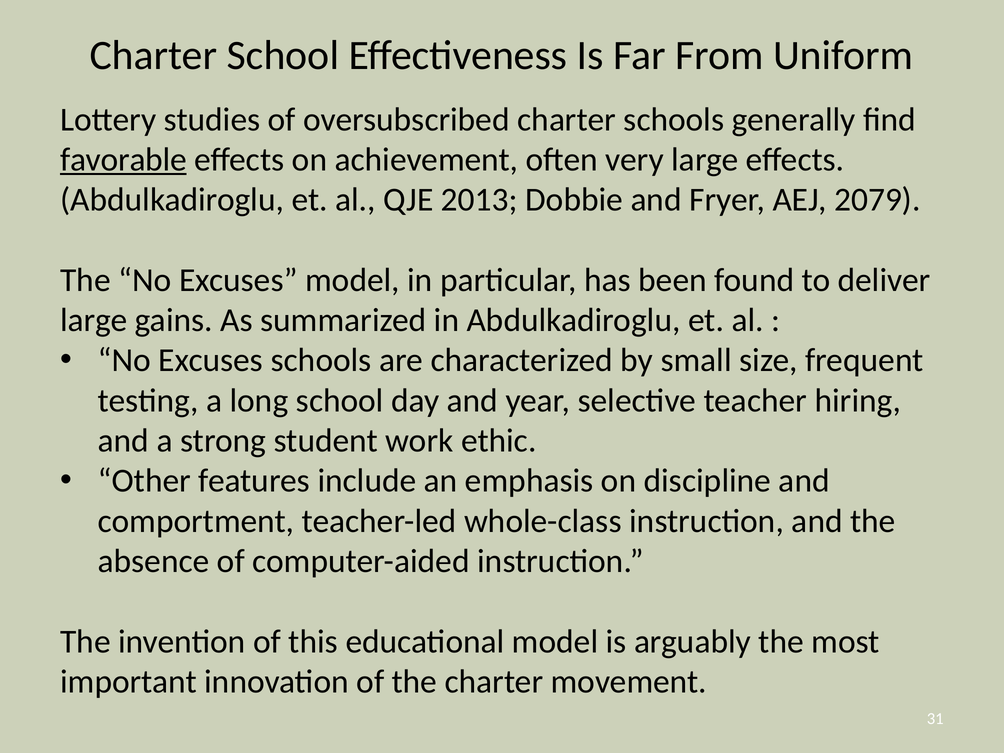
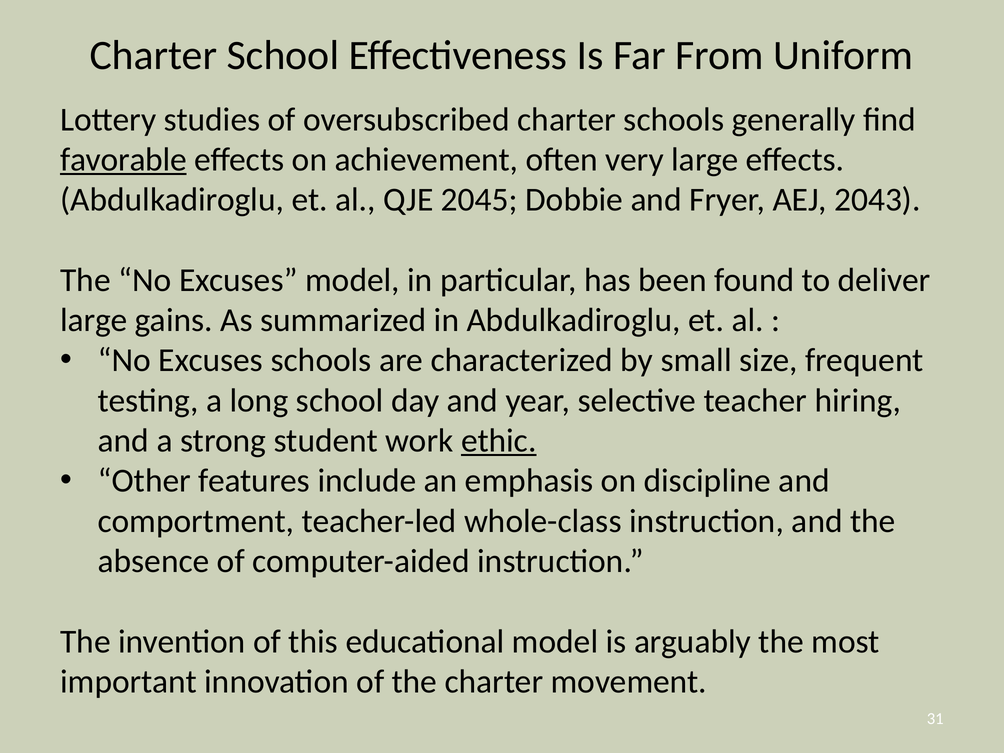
2013: 2013 -> 2045 (479, 200)
2079: 2079 -> 2043 (877, 200)
ethic underline: none -> present (499, 441)
